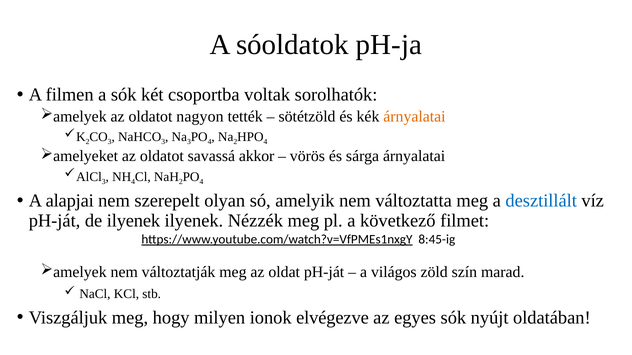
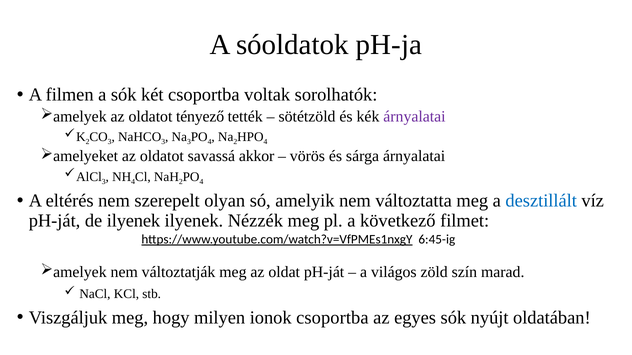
nagyon: nagyon -> tényező (200, 117)
árnyalatai colour: orange -> purple (414, 117)
alapjai: alapjai -> eltérés (70, 201)
8:45-ig: 8:45-ig -> 6:45-ig (437, 240)
ionok elvégezve: elvégezve -> csoportba (332, 318)
